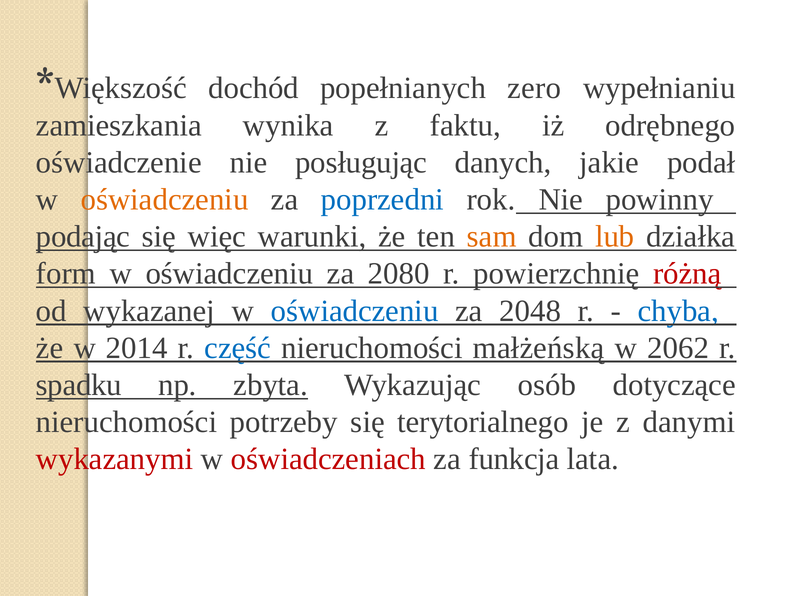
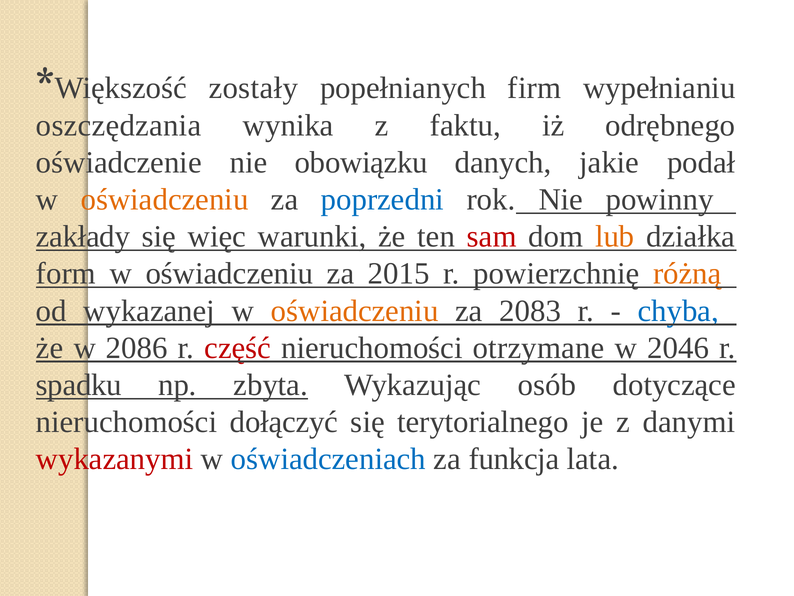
dochód: dochód -> zostały (253, 88)
zero: zero -> firm (534, 88)
zamieszkania: zamieszkania -> oszczędzania (119, 125)
posługując: posługując -> obowiązku (361, 162)
podając: podając -> zakłady (83, 236)
sam colour: orange -> red (492, 236)
2080: 2080 -> 2015 (399, 274)
różną colour: red -> orange (687, 274)
oświadczeniu colour: blue -> orange (355, 311)
2048: 2048 -> 2083 (530, 311)
2014: 2014 -> 2086 (137, 348)
część colour: blue -> red (238, 348)
małżeńską: małżeńską -> otrzymane (539, 348)
2062: 2062 -> 2046 (678, 348)
potrzeby: potrzeby -> dołączyć (284, 422)
oświadczeniach colour: red -> blue (328, 459)
